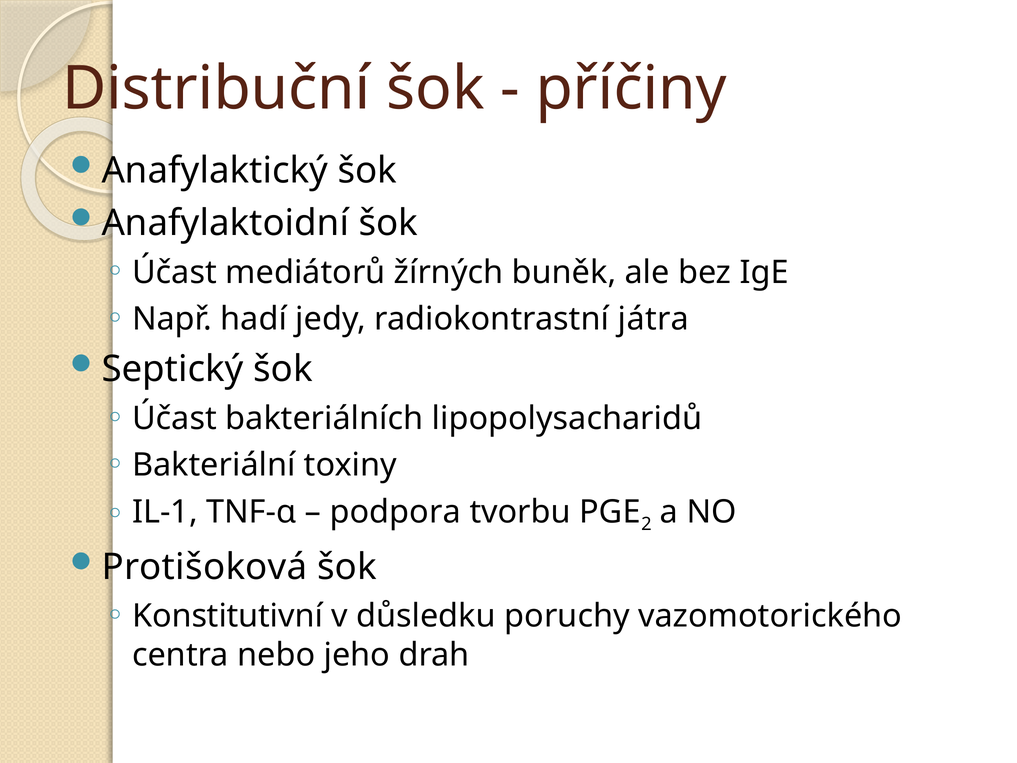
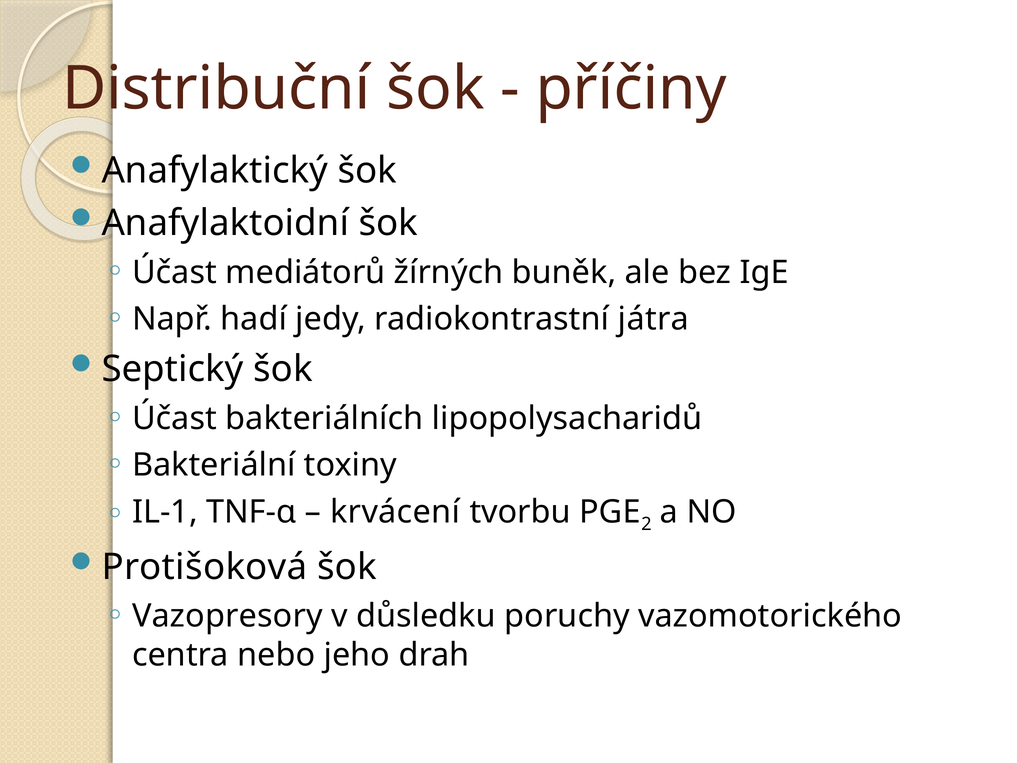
podpora: podpora -> krvácení (395, 512)
Konstitutivní: Konstitutivní -> Vazopresory (227, 616)
